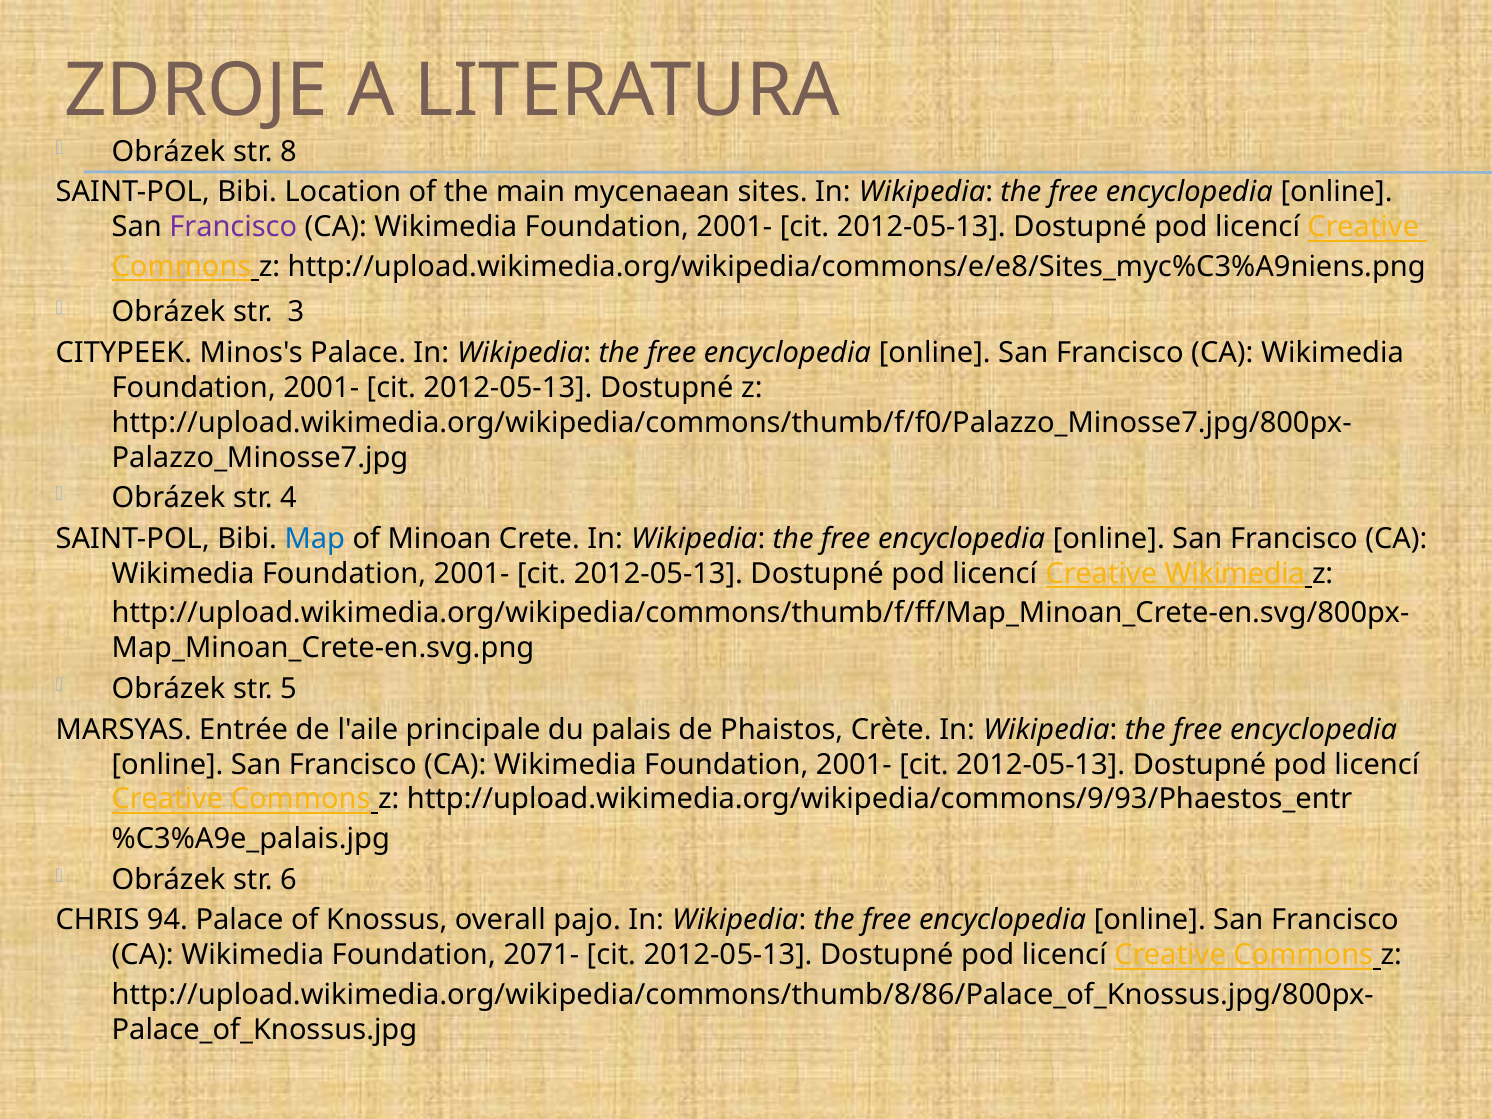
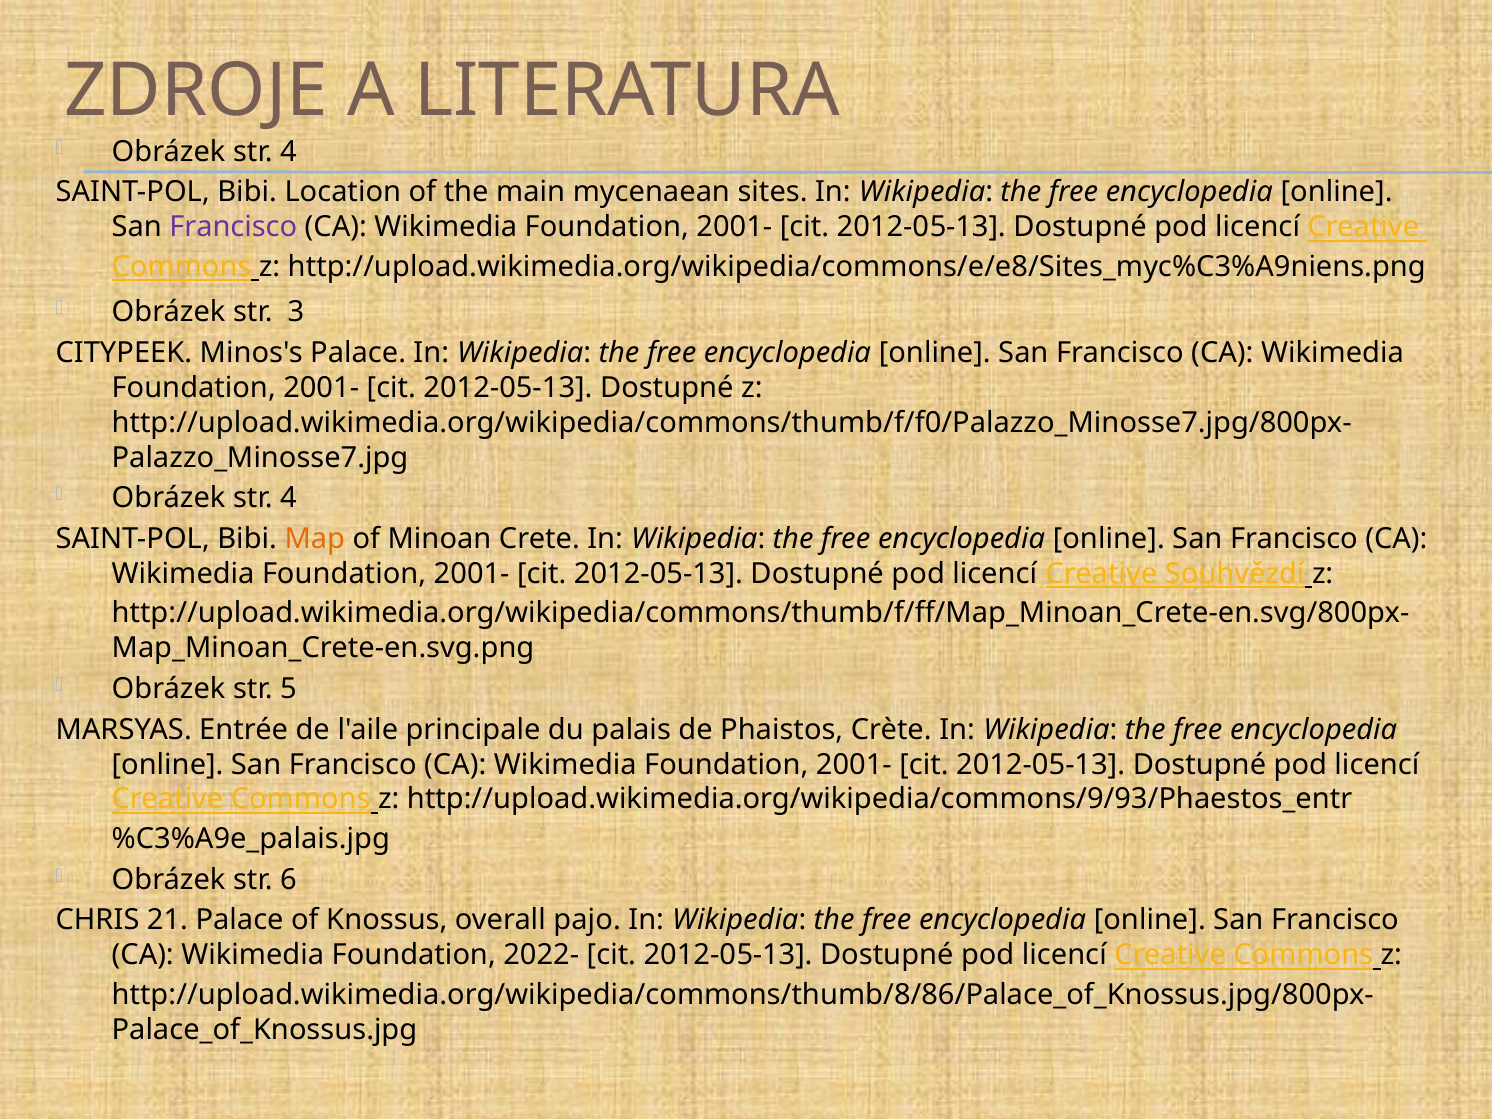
8: 8 -> 4 (288, 152)
Map colour: blue -> orange (315, 539)
Creative Wikimedia: Wikimedia -> Souhvězdí (1235, 574)
94: 94 -> 21 (167, 920)
2071-: 2071- -> 2022- (541, 955)
